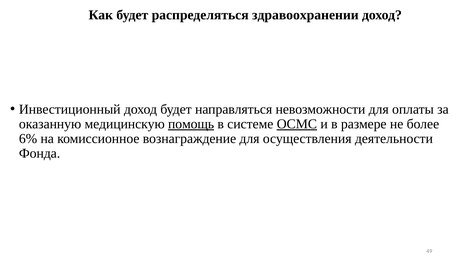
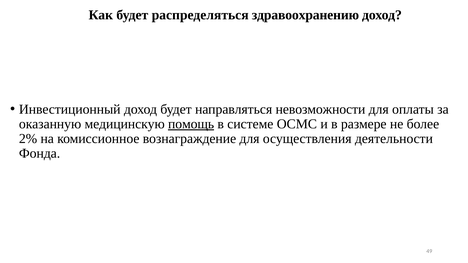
здравоохранении: здравоохранении -> здравоохранению (305, 15)
ОСМС underline: present -> none (297, 124)
6%: 6% -> 2% (28, 139)
